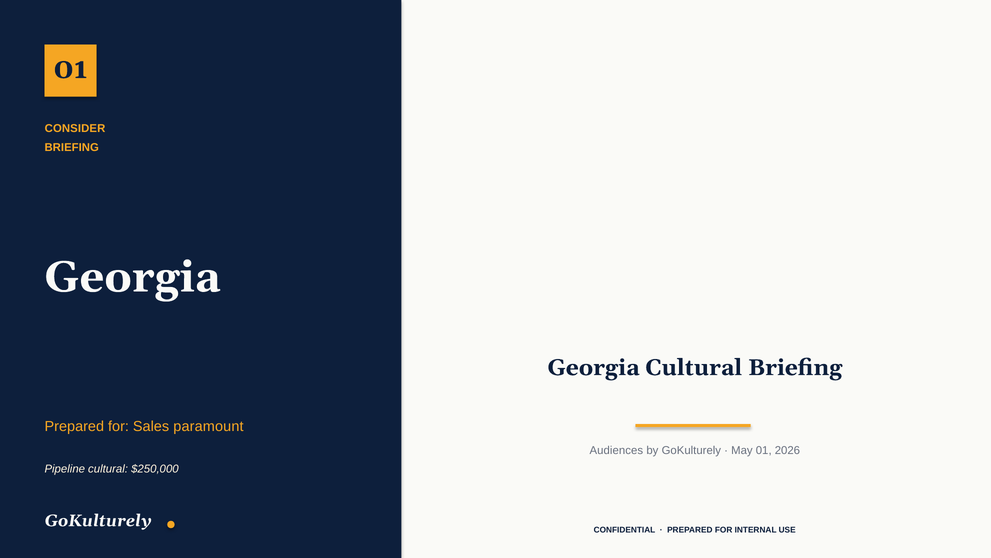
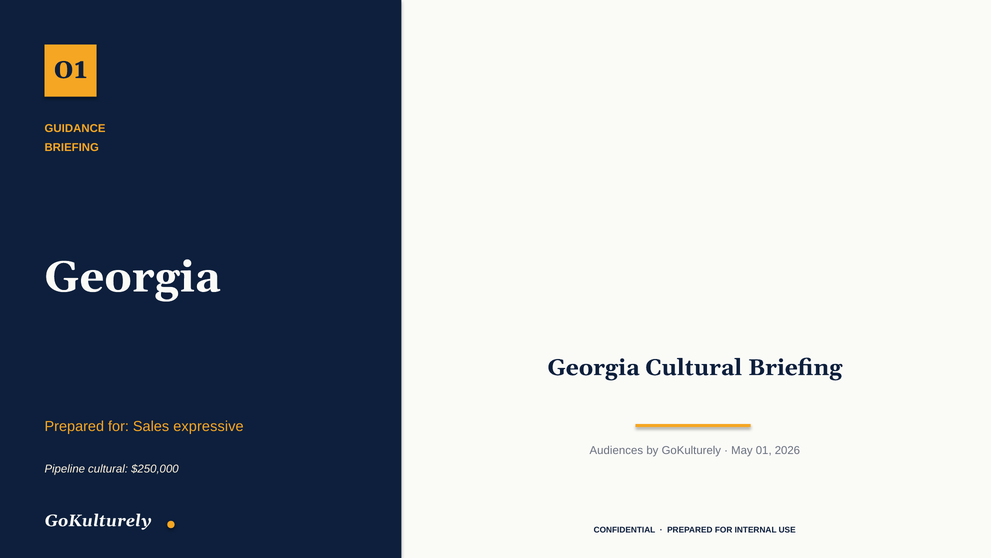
CONSIDER: CONSIDER -> GUIDANCE (75, 128)
paramount: paramount -> expressive (208, 426)
